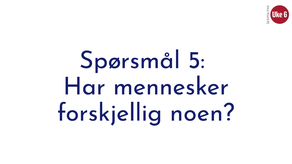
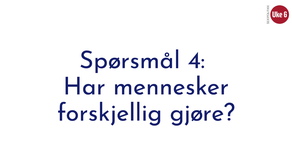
5: 5 -> 4 (196, 60)
noen: noen -> gjøre (202, 113)
